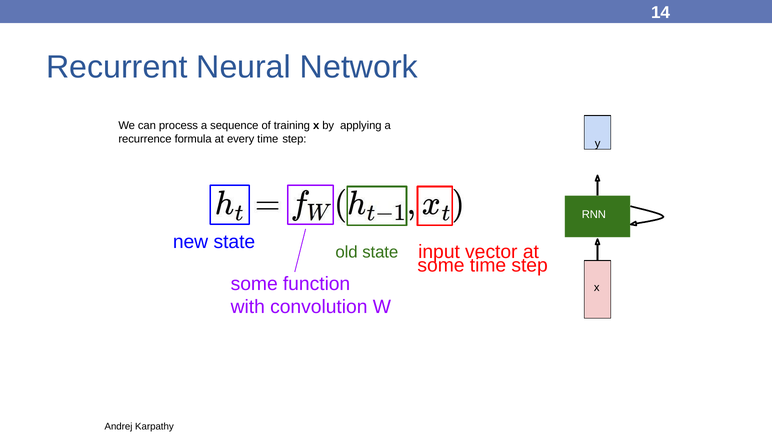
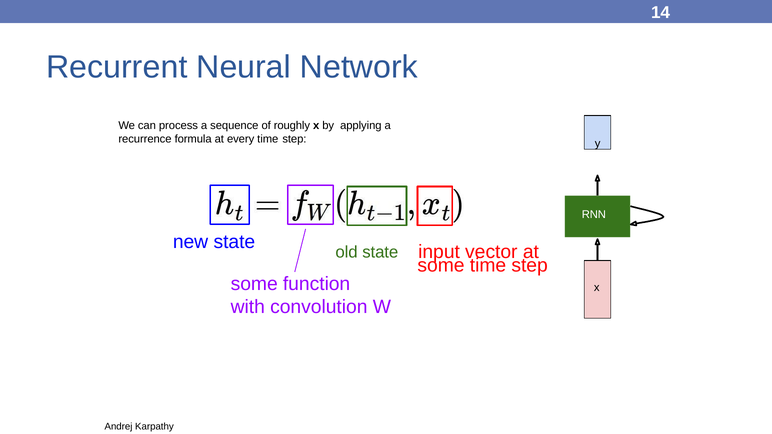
training: training -> roughly (292, 126)
